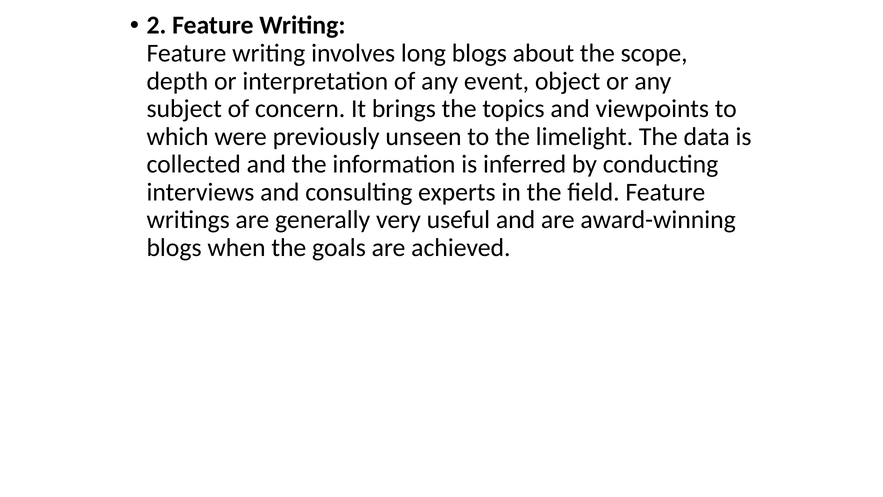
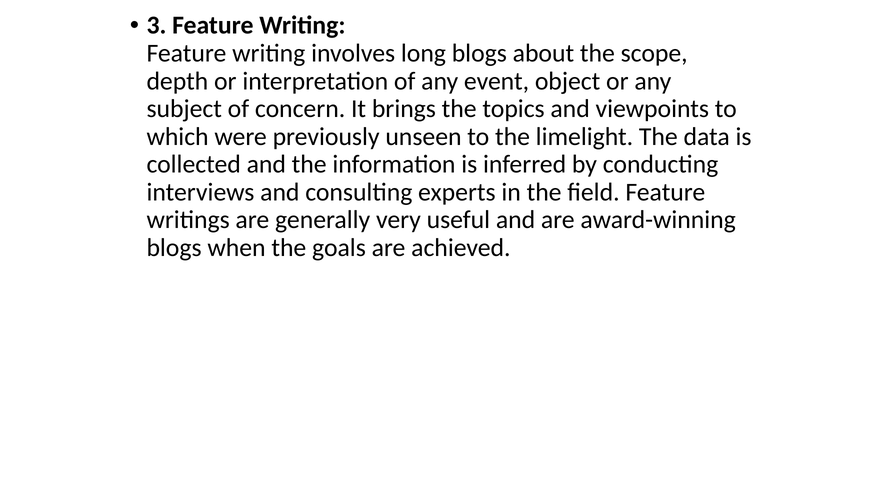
2: 2 -> 3 (157, 25)
